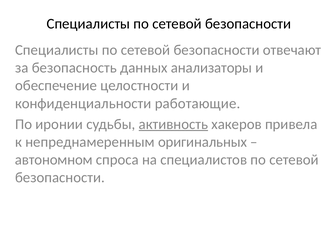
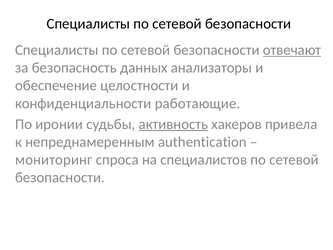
отвечают underline: none -> present (292, 50)
оригинальных: оригинальных -> authentication (202, 142)
автономном: автономном -> мониторинг (54, 160)
